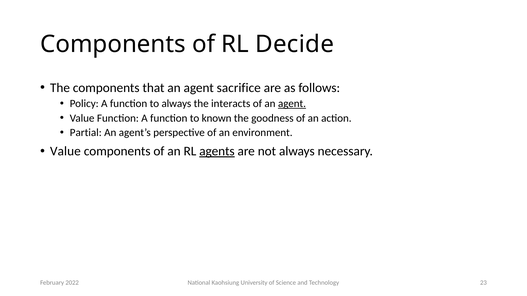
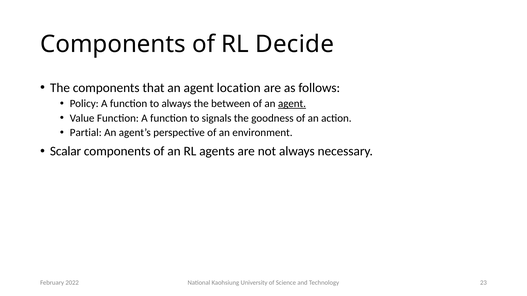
sacrifice: sacrifice -> location (239, 88)
interacts: interacts -> between (231, 104)
known: known -> signals (217, 118)
Value: Value -> Scalar (66, 151)
agents underline: present -> none (217, 151)
